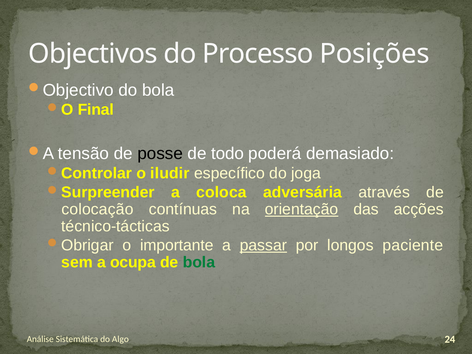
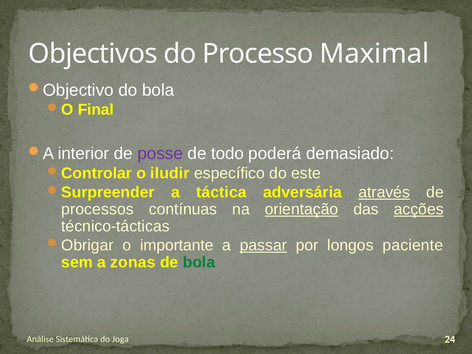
Posições: Posições -> Maximal (374, 54)
tensão: tensão -> interior (83, 154)
posse colour: black -> purple (160, 154)
joga: joga -> este (306, 173)
coloca: coloca -> táctica (221, 192)
através underline: none -> present (384, 192)
colocação: colocação -> processos (98, 209)
acções underline: none -> present (419, 209)
ocupa: ocupa -> zonas (133, 262)
Algo: Algo -> Joga (120, 339)
